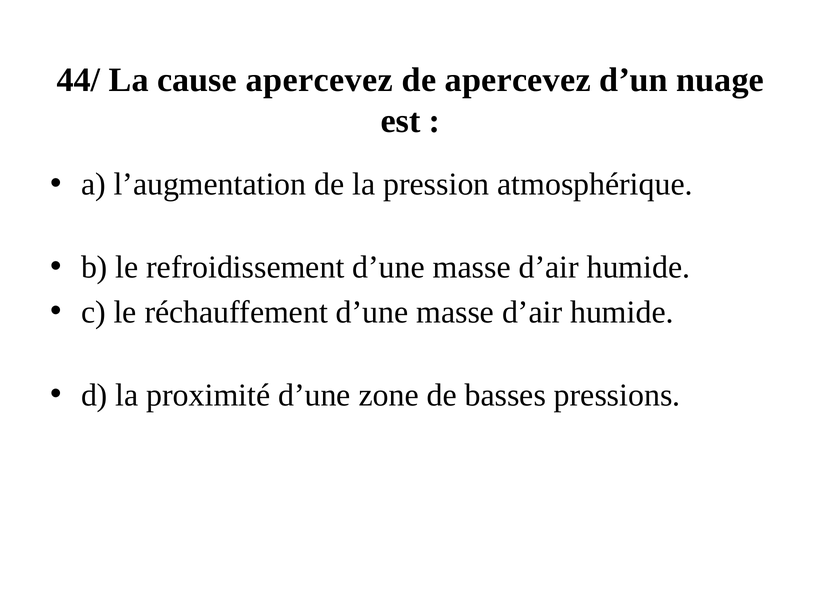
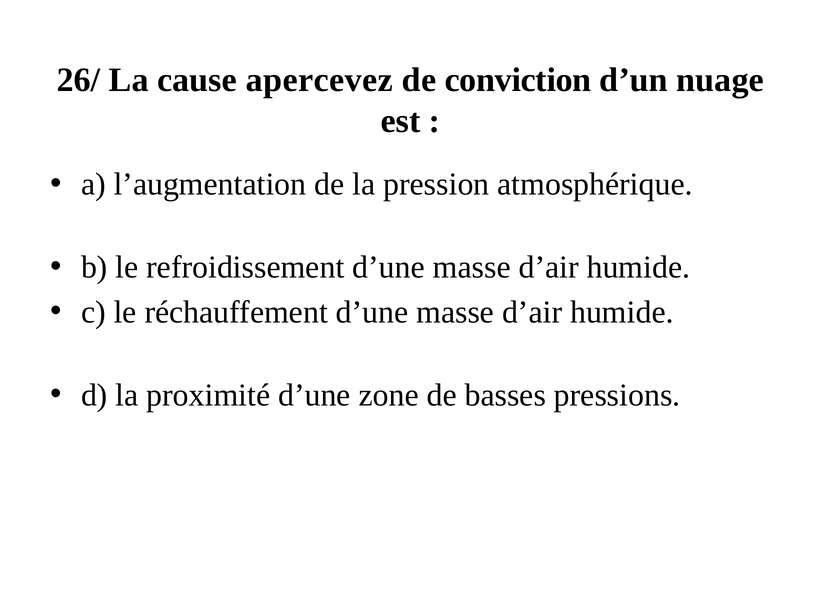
44/: 44/ -> 26/ (78, 80)
de apercevez: apercevez -> conviction (518, 80)
